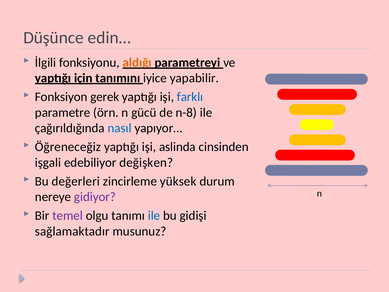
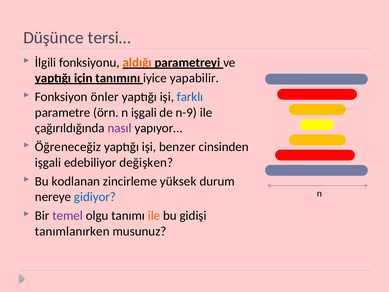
edin…: edin… -> tersi… (109, 38)
gerek: gerek -> önler (105, 97)
n gücü: gücü -> işgali (144, 112)
n-8: n-8 -> n-9 (186, 112)
nasıl colour: blue -> purple (120, 128)
aslinda: aslinda -> benzer (177, 147)
değerleri: değerleri -> kodlanan (76, 181)
gidiyor colour: purple -> blue (95, 197)
ile colour: blue -> orange (154, 216)
sağlamaktadır: sağlamaktadır -> tanımlanırken (72, 231)
